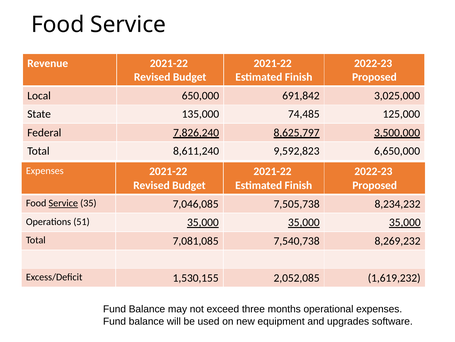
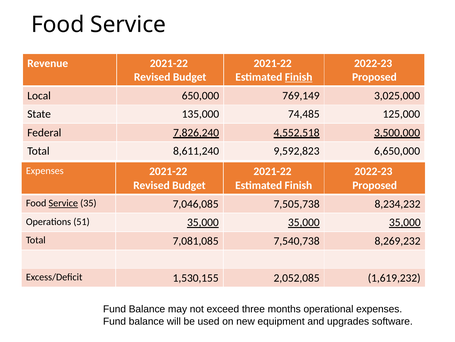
Finish underline: none -> present (299, 77)
691,842: 691,842 -> 769,149 (301, 95)
8,625,797: 8,625,797 -> 4,552,518 (297, 132)
